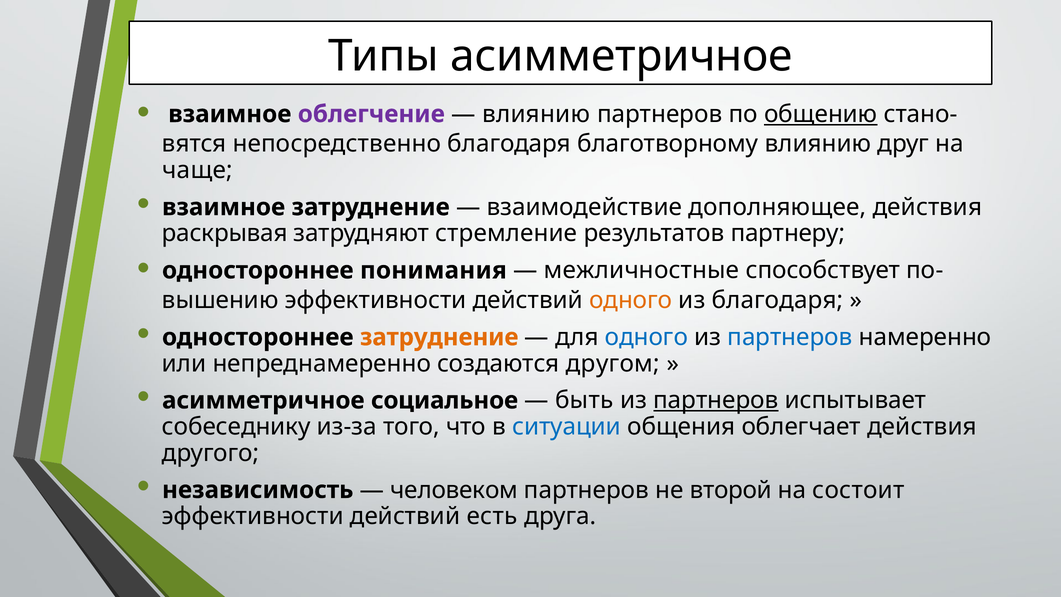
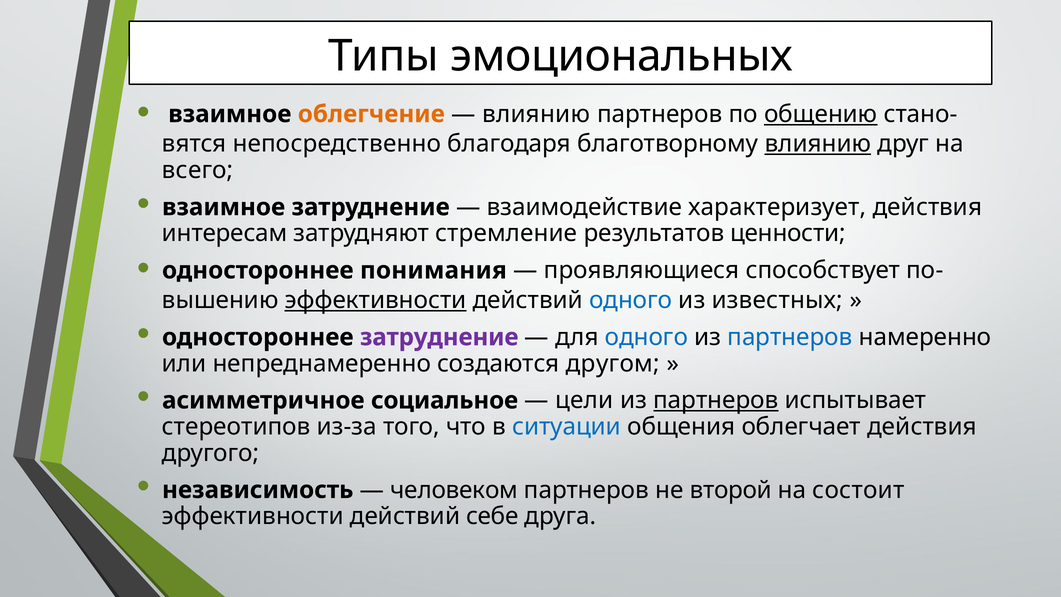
Типы асимметричное: асимметричное -> эмоциональных (622, 56)
облегчение colour: purple -> orange (371, 114)
влиянию underline: none -> present (818, 144)
чаще: чаще -> всего (198, 170)
дополняющее: дополняющее -> характеризует (777, 207)
раскрывая: раскрывая -> интересам (225, 233)
партнеру: партнеру -> ценности (788, 233)
межличностные: межличностные -> проявляющиеся (642, 270)
эффективности underline: none -> present (376, 300)
одного colour: orange -> blue (631, 300)
из благодаря: благодаря -> известных (777, 300)
затруднение colour: orange -> purple (439, 337)
быть: быть -> цели (584, 400)
собеседнику: собеседнику -> стереотипов (236, 427)
есть: есть -> себе (492, 516)
